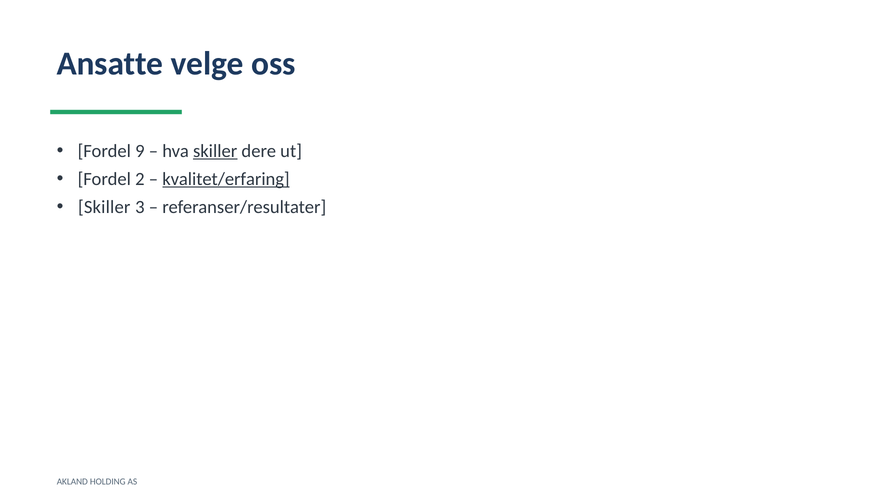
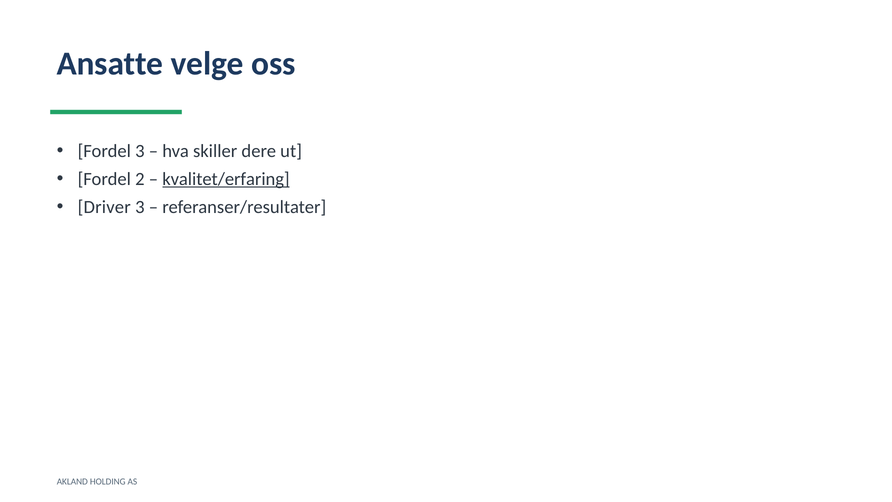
Fordel 9: 9 -> 3 (140, 151)
skiller underline: present -> none (215, 151)
Skiller: Skiller -> Driver (104, 207)
